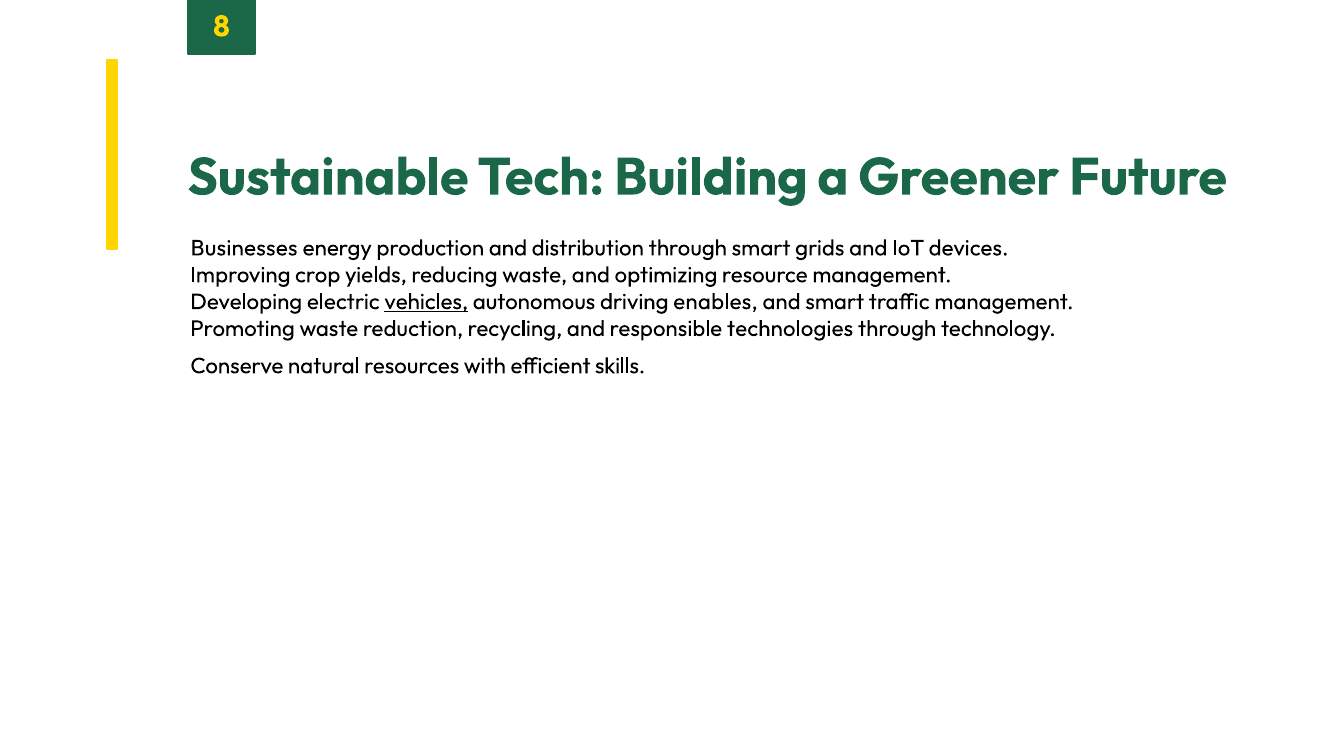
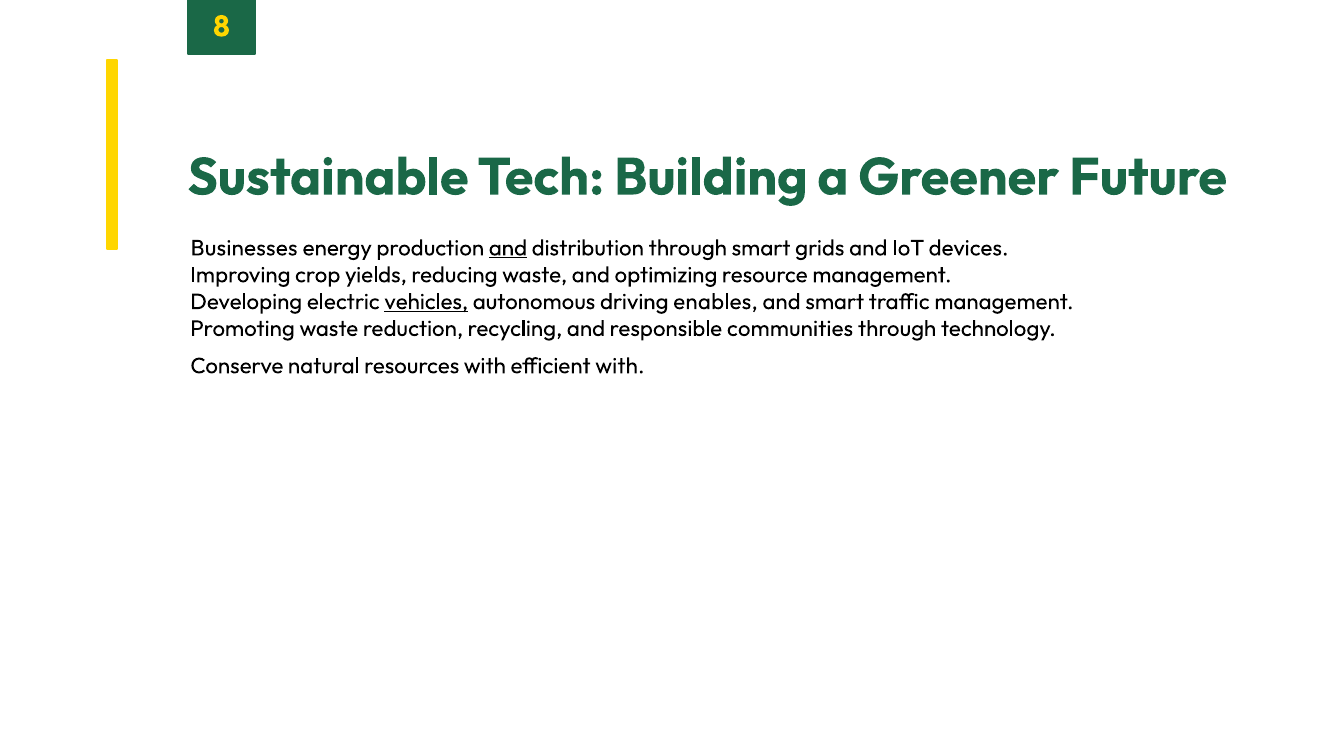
and underline: none -> present (508, 248)
technologies: technologies -> communities (790, 329)
efficient skills: skills -> with (620, 366)
